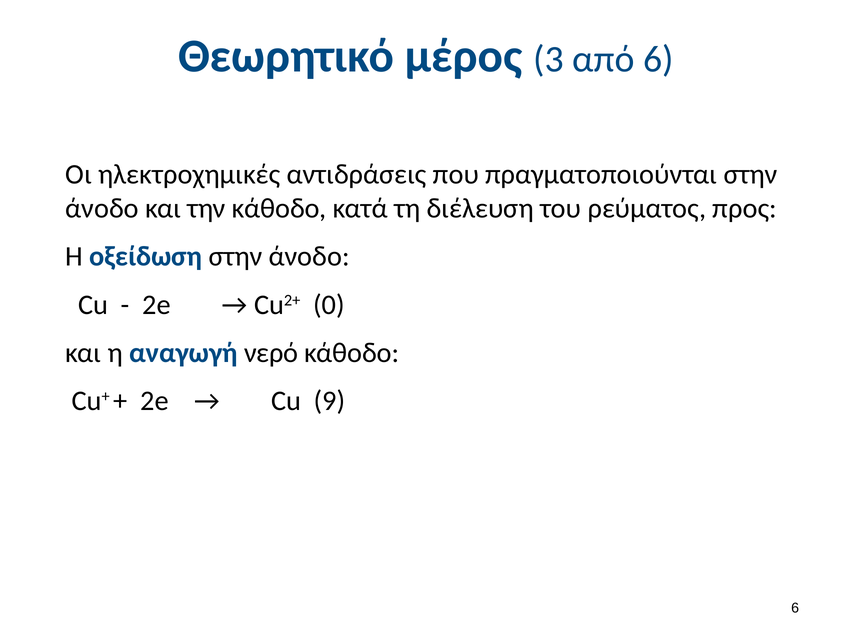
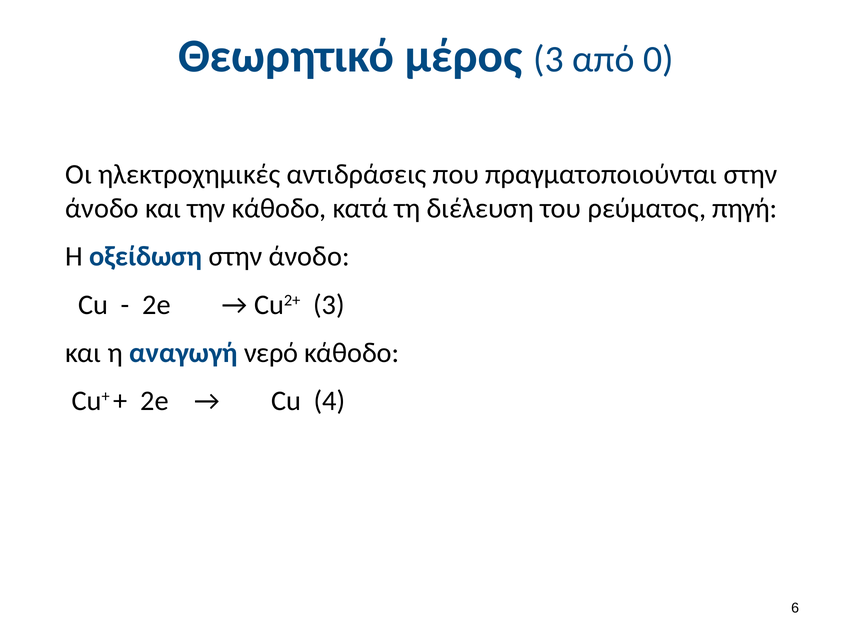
από 6: 6 -> 0 (658, 59)
προς: προς -> πηγή (745, 209)
Cu2+ 0: 0 -> 3 (329, 305)
9: 9 -> 4 (330, 401)
